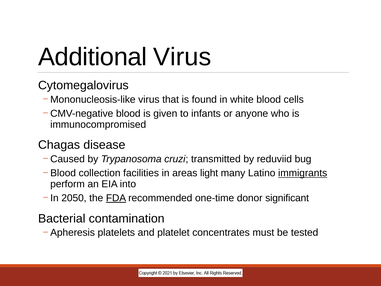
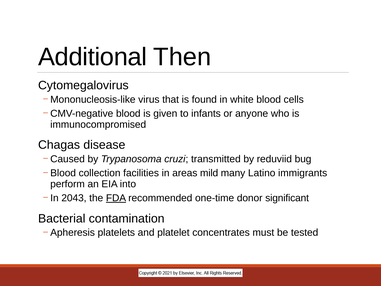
Additional Virus: Virus -> Then (182, 57)
light: light -> mild (209, 173)
immigrants underline: present -> none (303, 173)
2050: 2050 -> 2043 (74, 198)
